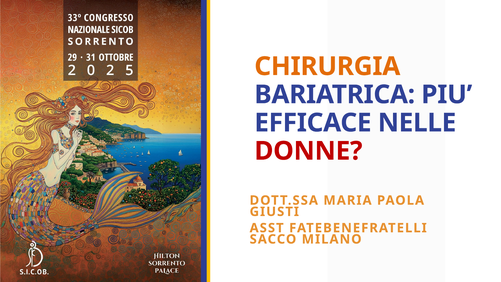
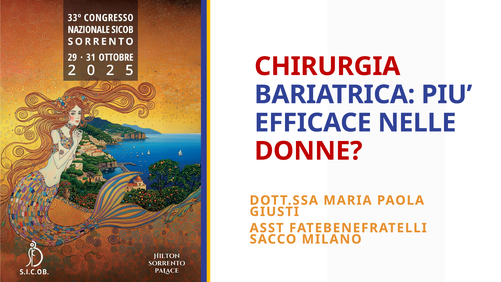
CHIRURGIA colour: orange -> red (327, 66)
